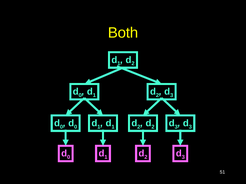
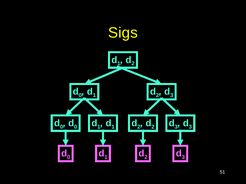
Both: Both -> Sigs (123, 33)
